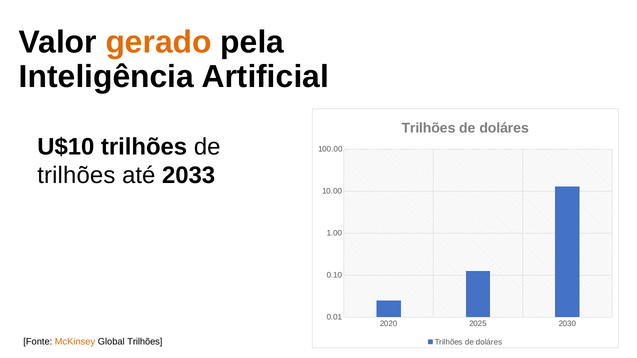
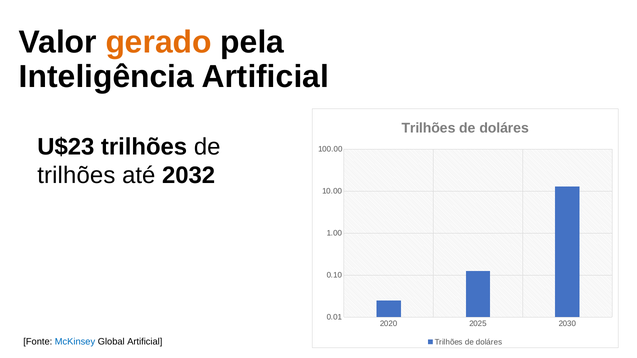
U$10: U$10 -> U$23 (66, 147)
2033: 2033 -> 2032 (189, 176)
McKinsey colour: orange -> blue (75, 342)
Global Trilhões: Trilhões -> Artificial (145, 342)
